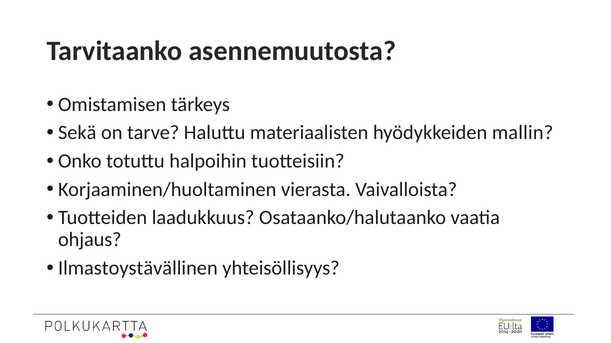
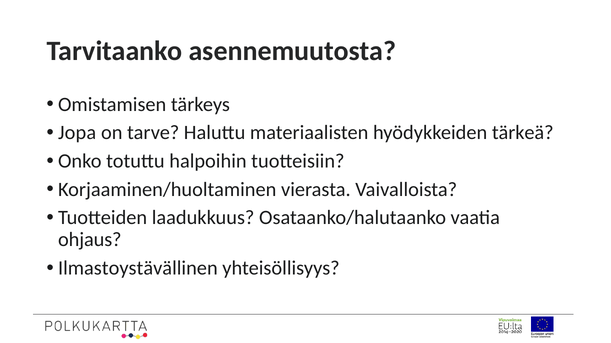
Sekä: Sekä -> Jopa (77, 133)
mallin: mallin -> tärkeä (523, 133)
